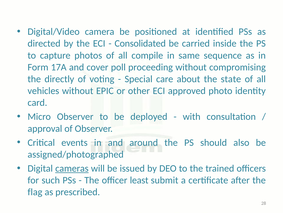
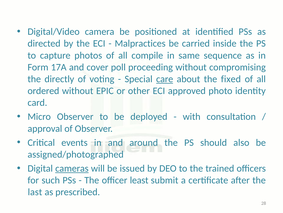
Consolidated: Consolidated -> Malpractices (140, 43)
care underline: none -> present (165, 79)
state: state -> fixed (231, 79)
vehicles: vehicles -> ordered (43, 91)
flag: flag -> last (35, 191)
